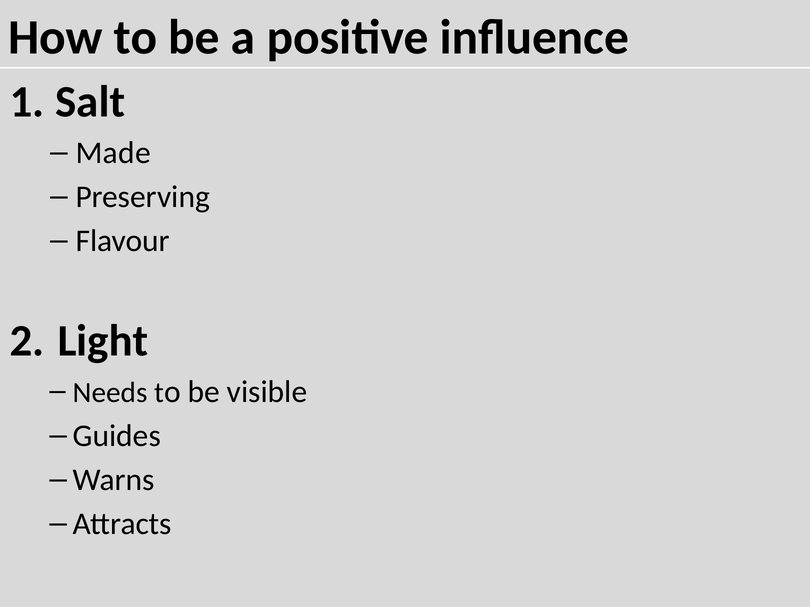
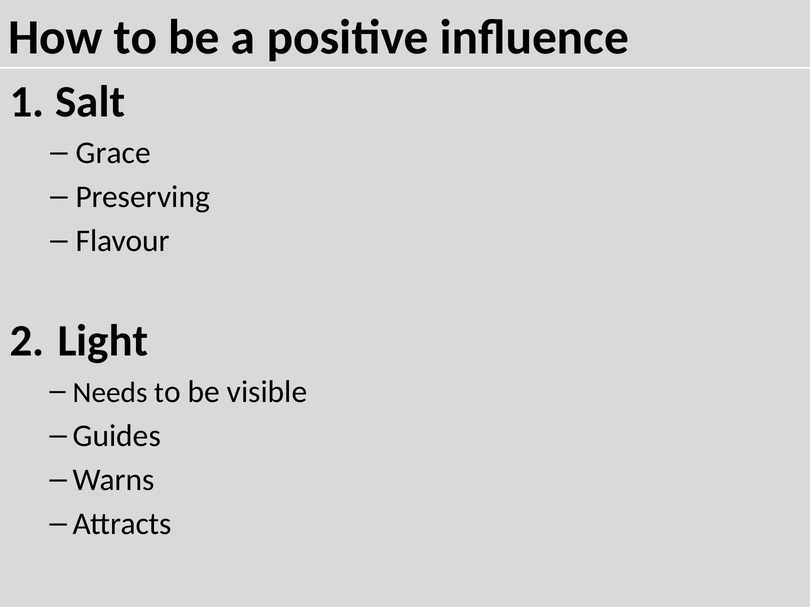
Made: Made -> Grace (113, 153)
